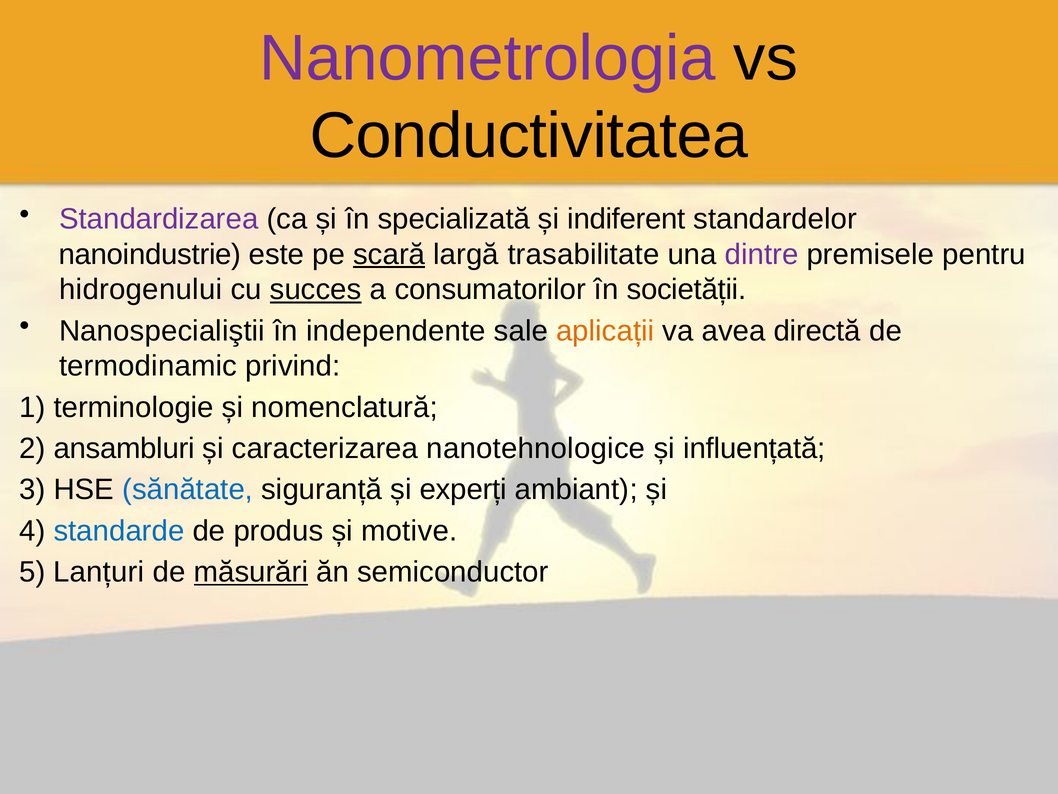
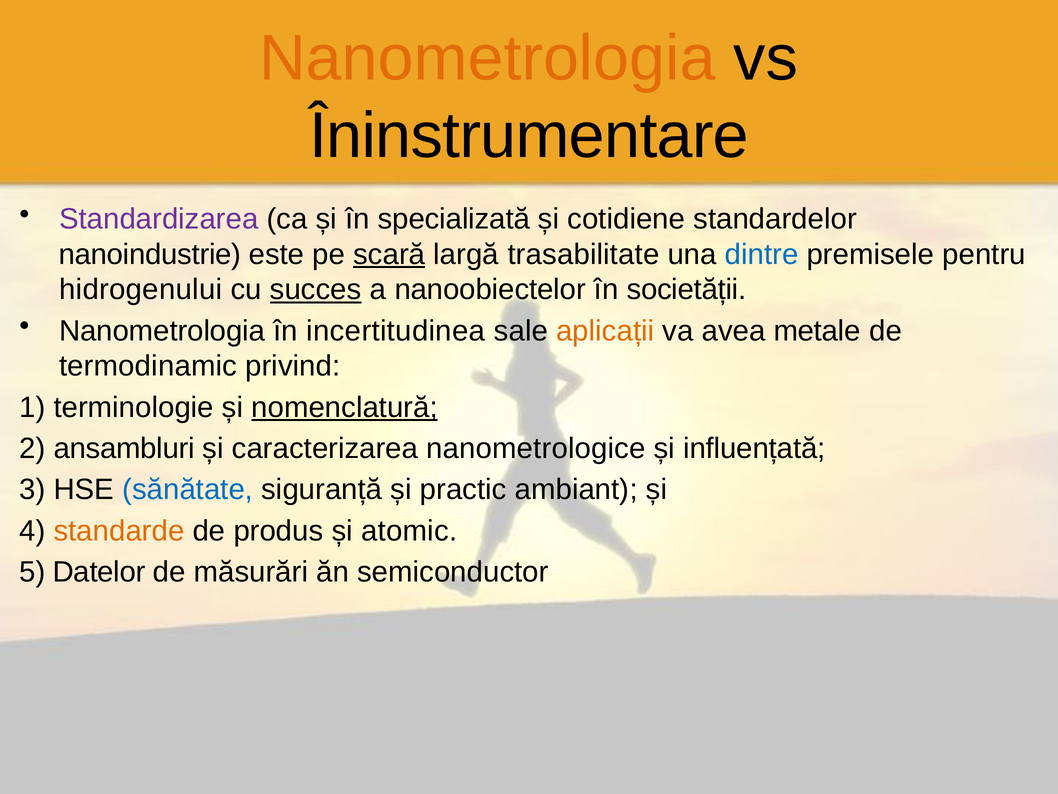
Nanometrologia colour: purple -> orange (487, 58)
Conductivitatea: Conductivitatea -> Îninstrumentare (529, 136)
indiferent: indiferent -> cotidiene (626, 219)
dintre colour: purple -> blue (762, 254)
consumatorilor: consumatorilor -> nanoobiectelor (490, 290)
Nanospecialiştii: Nanospecialiştii -> Nanometrologia (162, 331)
independente: independente -> incertitudinea (396, 331)
directă: directă -> metale (817, 331)
nomenclatură underline: none -> present (345, 407)
nanotehnologice: nanotehnologice -> nanometrologice (536, 448)
experți: experți -> practic (463, 489)
standarde colour: blue -> orange (119, 531)
motive: motive -> atomic (409, 531)
Lanțuri: Lanțuri -> Datelor (99, 572)
măsurări underline: present -> none (251, 572)
